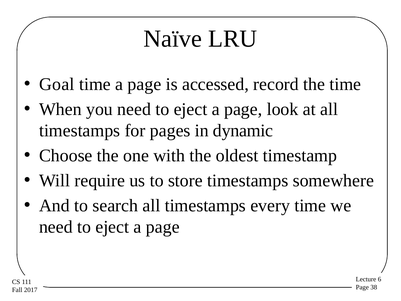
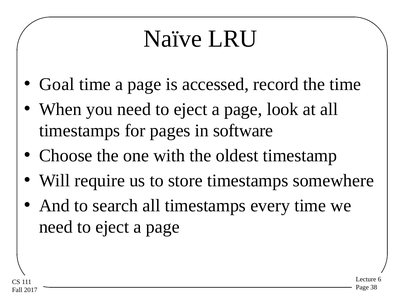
dynamic: dynamic -> software (243, 130)
